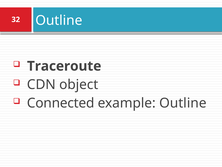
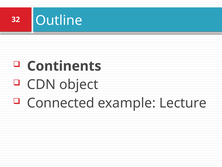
Traceroute: Traceroute -> Continents (64, 66)
example Outline: Outline -> Lecture (183, 103)
